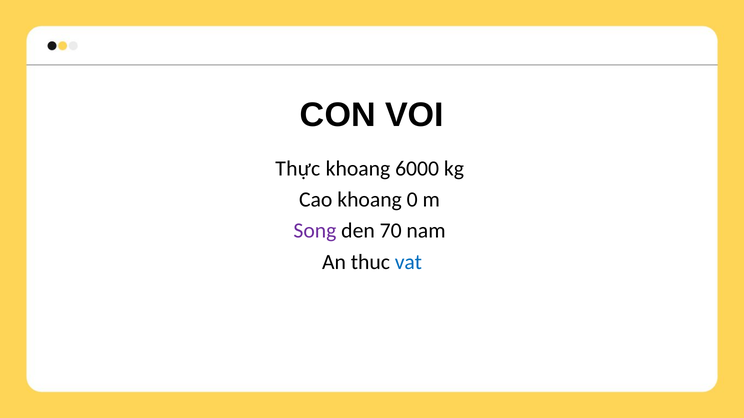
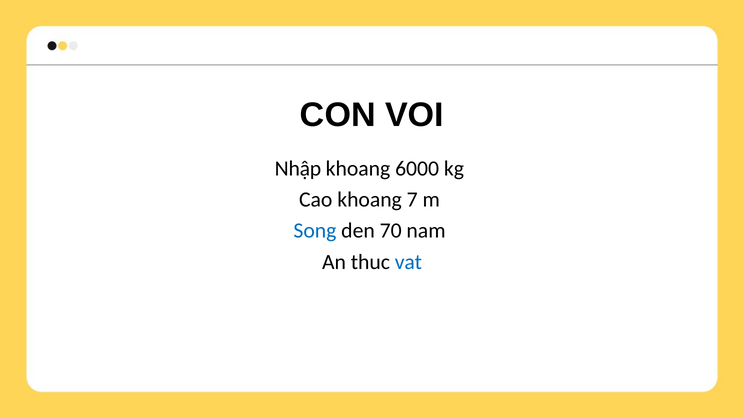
Thực: Thực -> Nhập (298, 169)
0: 0 -> 7 (412, 200)
Song colour: purple -> blue (315, 231)
